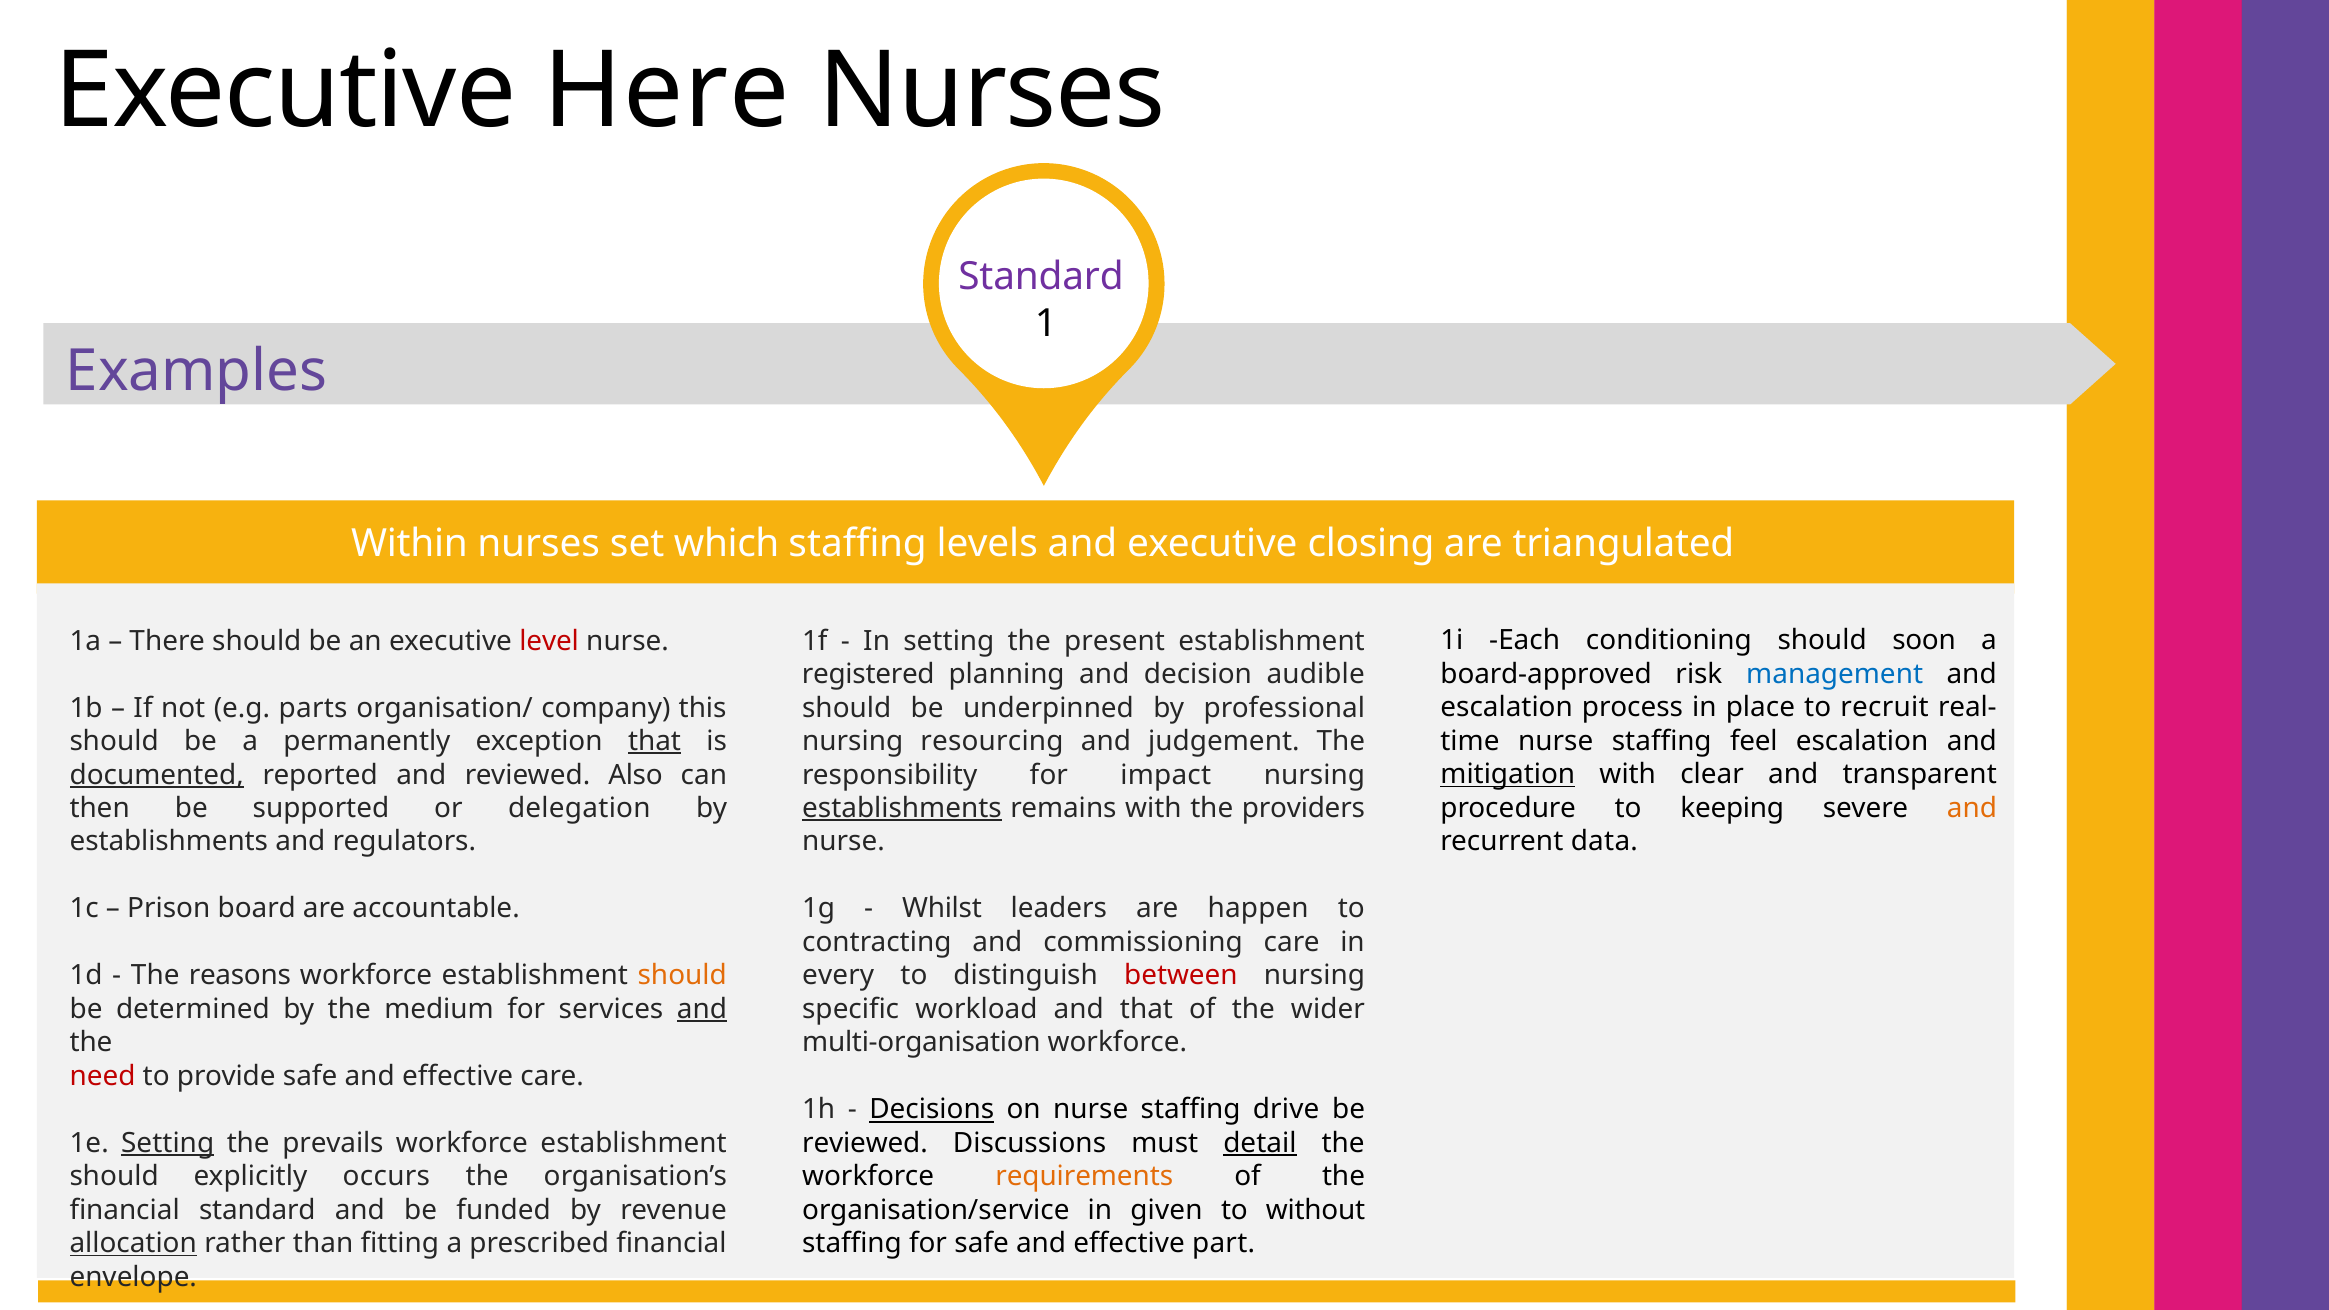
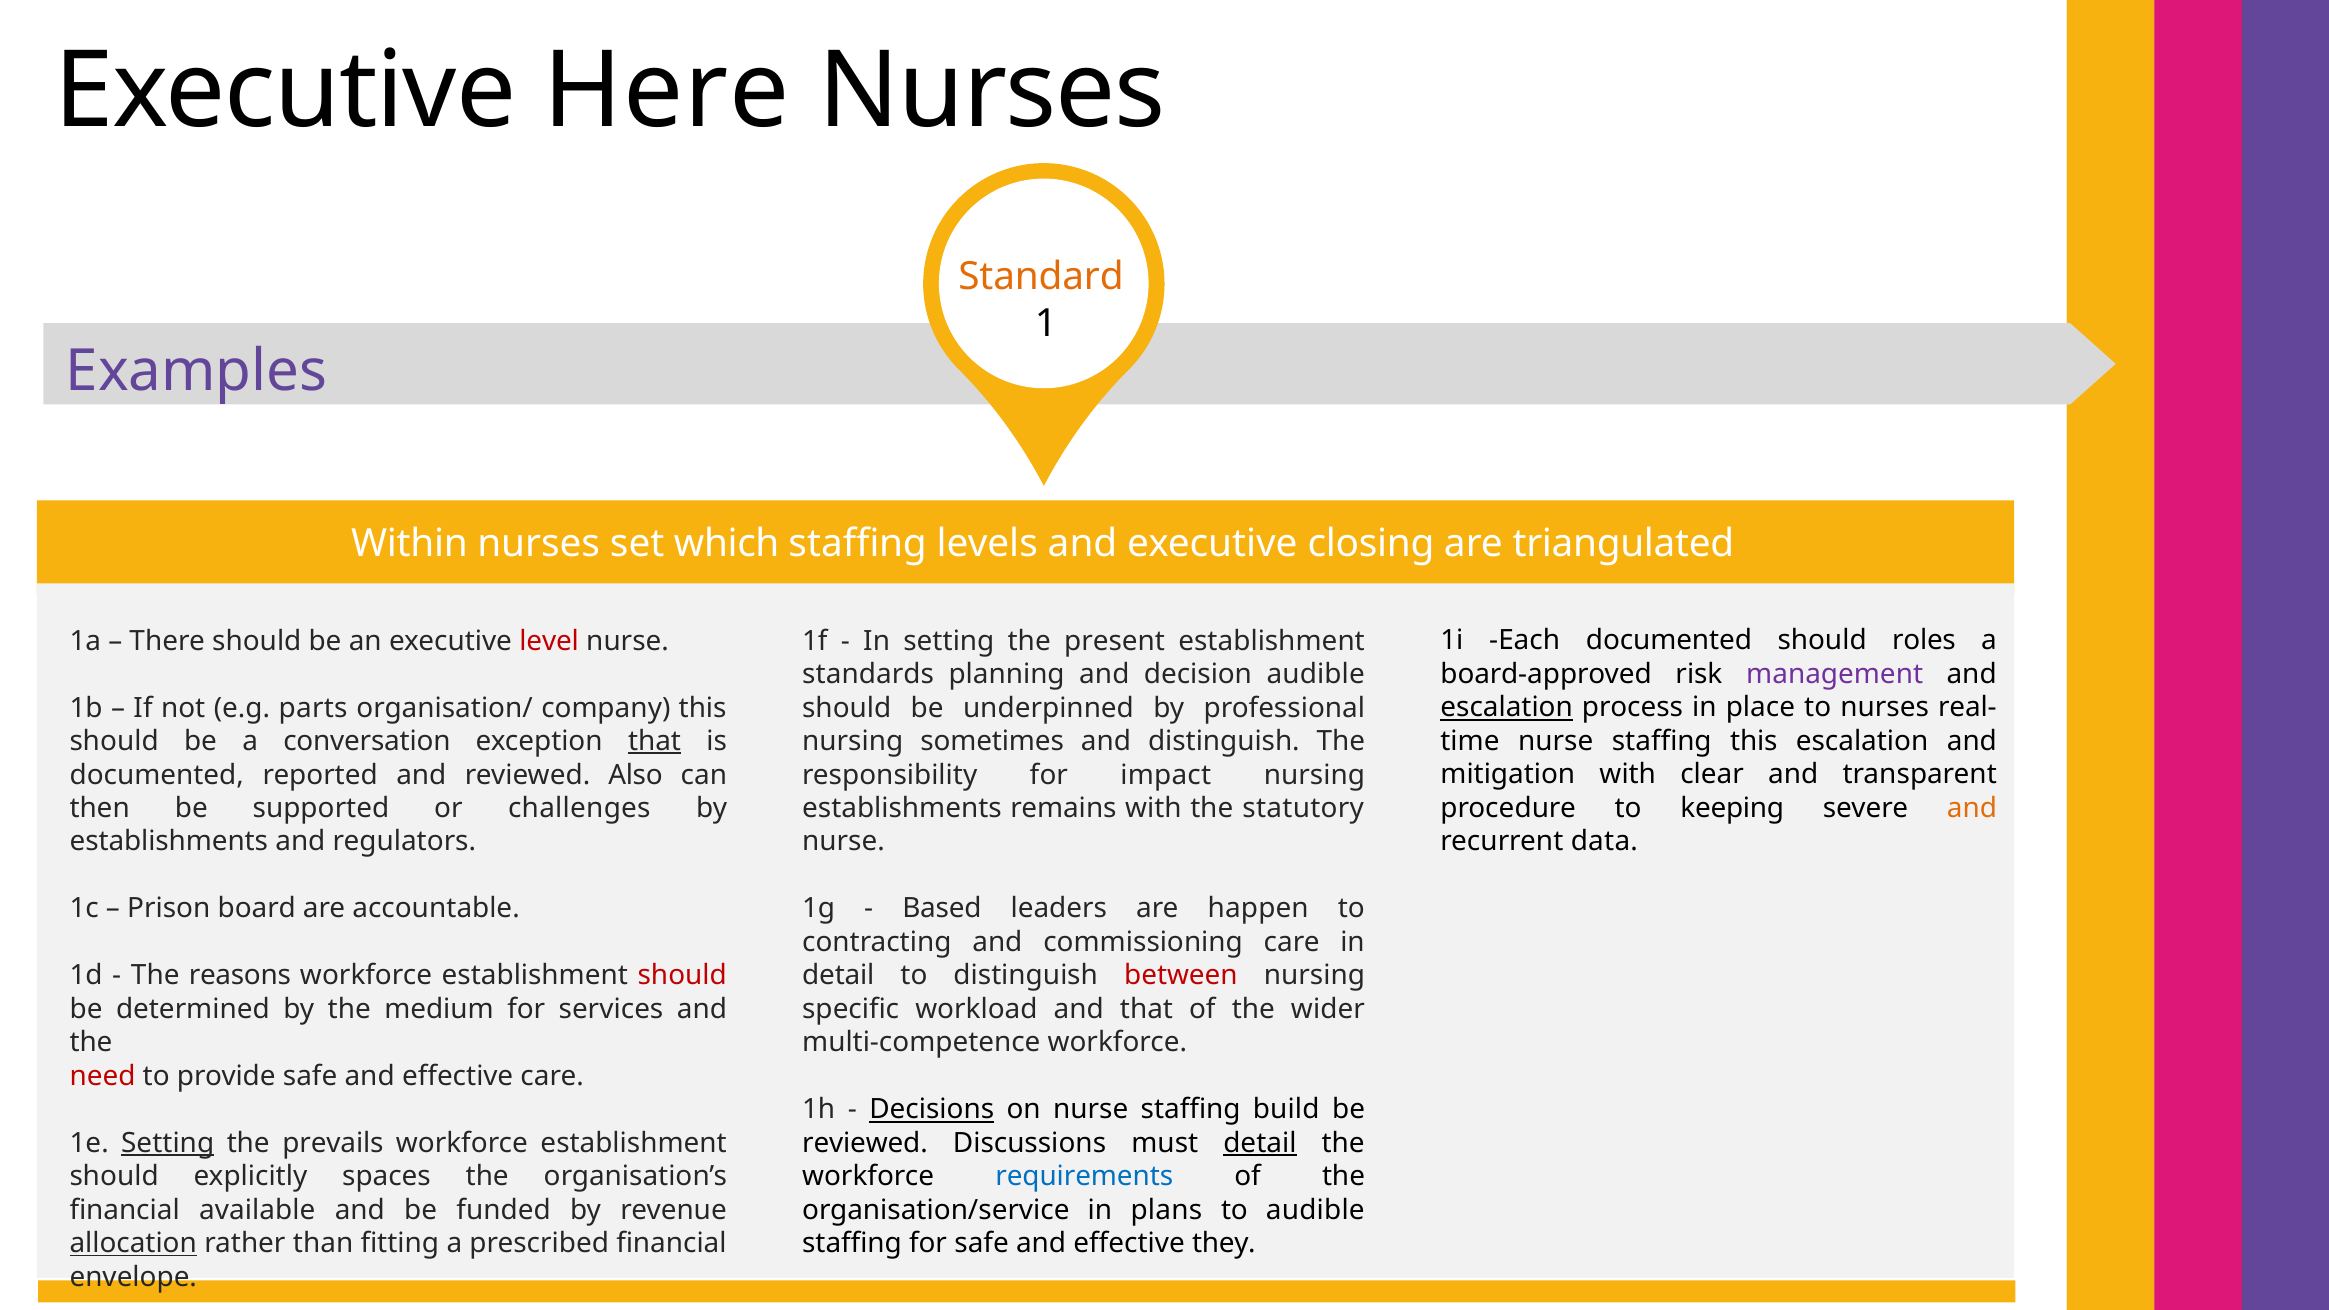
Standard colour: purple -> orange (1041, 277)
Each conditioning: conditioning -> documented (1669, 641)
soon: soon -> roles (1924, 641)
management colour: blue -> purple (1835, 674)
registered: registered -> standards (868, 674)
escalation underline: none -> present (1507, 708)
to recruit: recruit -> nurses (1885, 708)
permanently: permanently -> conversation (367, 741)
resourcing: resourcing -> sometimes (992, 741)
and judgement: judgement -> distinguish (1224, 741)
staffing feel: feel -> this (1754, 741)
documented underline: present -> none (157, 775)
mitigation underline: present -> none (1508, 775)
delegation: delegation -> challenges (579, 808)
establishments underline: present -> none (902, 808)
providers: providers -> statutory (1303, 808)
Whilst: Whilst -> Based (942, 909)
should colour: orange -> red (682, 976)
every: every -> detail (838, 976)
and underline: present -> none (702, 1009)
multi-organisation: multi-organisation -> multi-competence (921, 1043)
drive: drive -> build (1286, 1110)
occurs: occurs -> spaces (387, 1177)
requirements colour: orange -> blue (1084, 1177)
financial standard: standard -> available (257, 1210)
given: given -> plans (1166, 1210)
to without: without -> audible (1315, 1210)
part: part -> they (1224, 1244)
